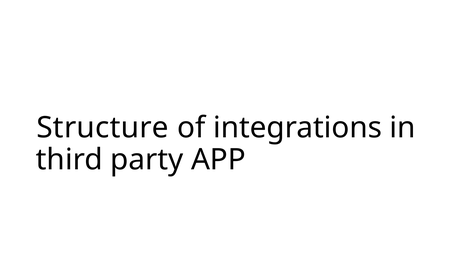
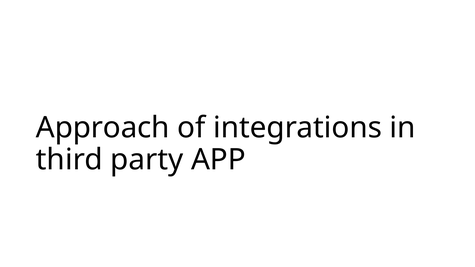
Structure: Structure -> Approach (103, 128)
